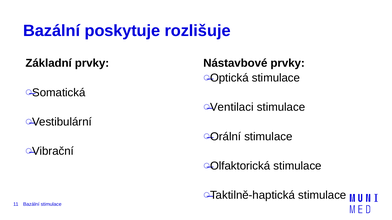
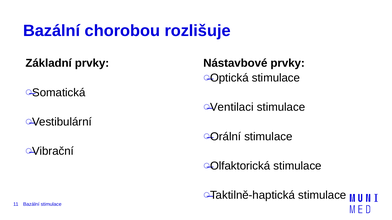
poskytuje: poskytuje -> chorobou (122, 31)
